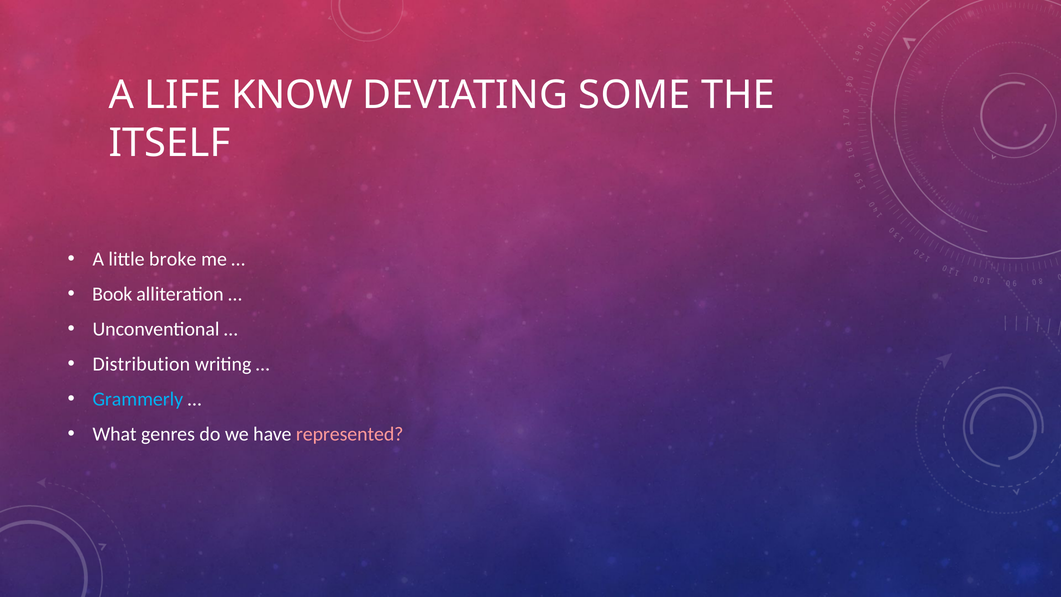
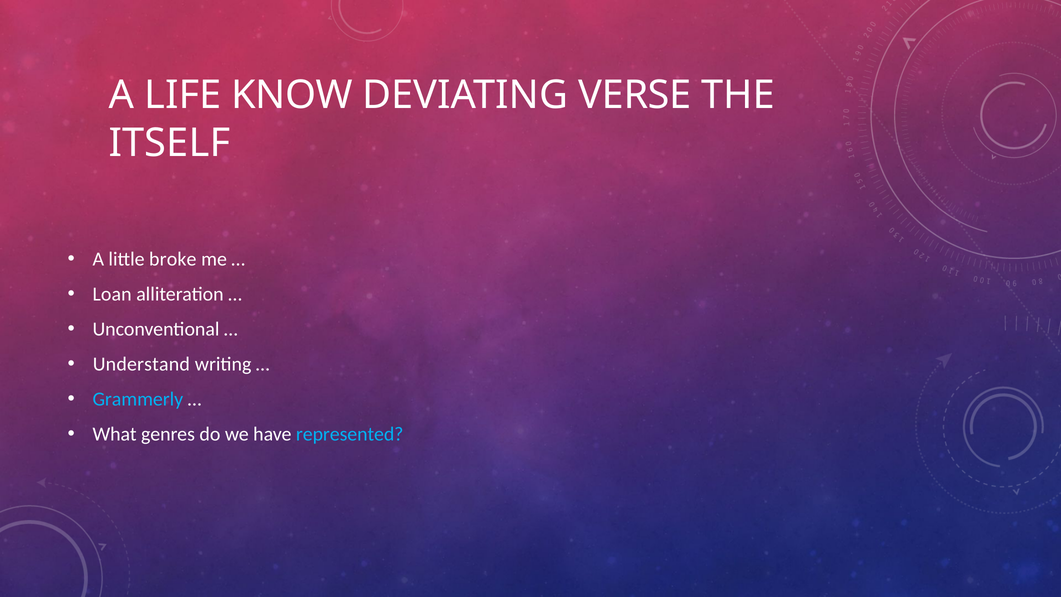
SOME: SOME -> VERSE (635, 95)
Book: Book -> Loan (112, 294)
Distribution: Distribution -> Understand (141, 364)
represented colour: pink -> light blue (350, 434)
